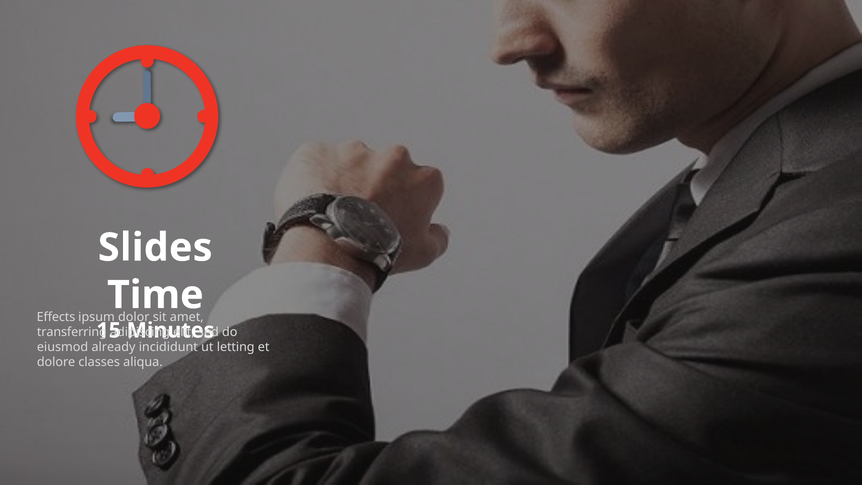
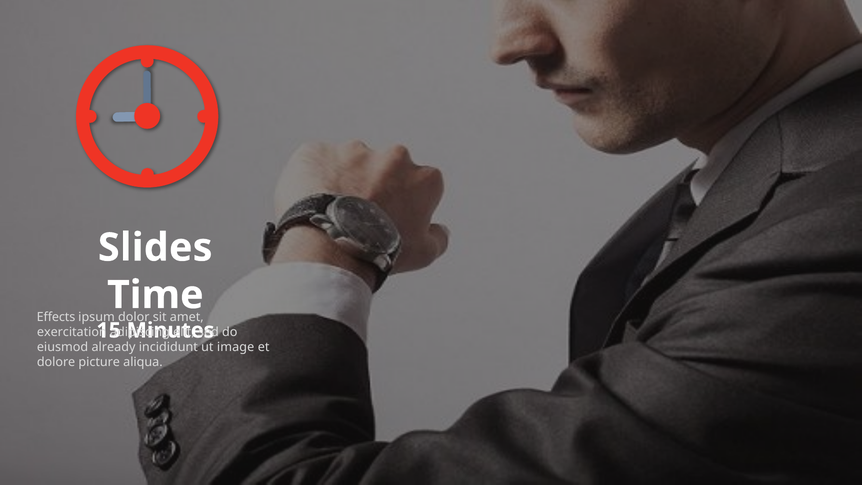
transferring: transferring -> exercitation (72, 332)
letting: letting -> image (236, 347)
classes: classes -> picture (99, 362)
